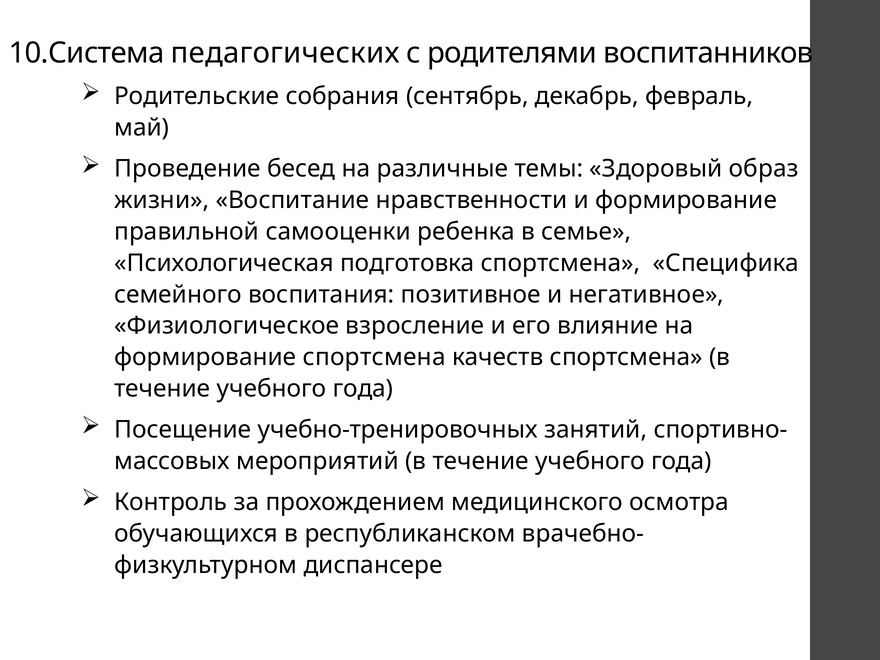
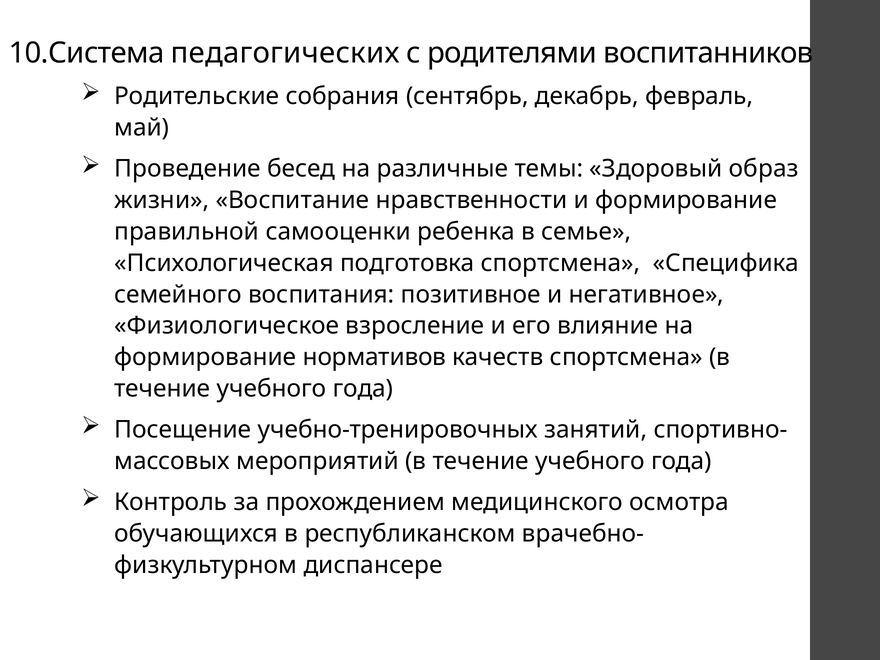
формирование спортсмена: спортсмена -> нормативов (374, 357)
